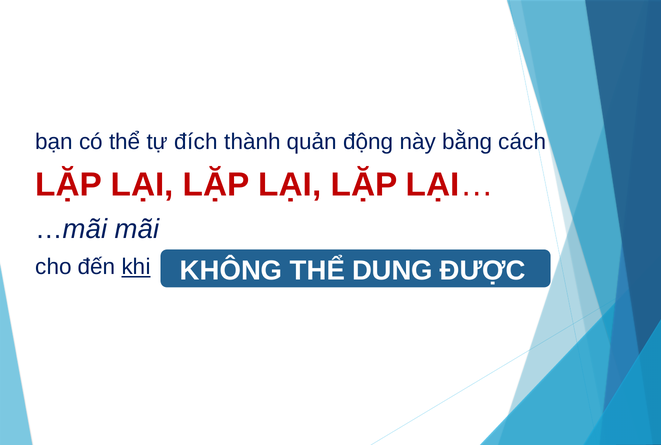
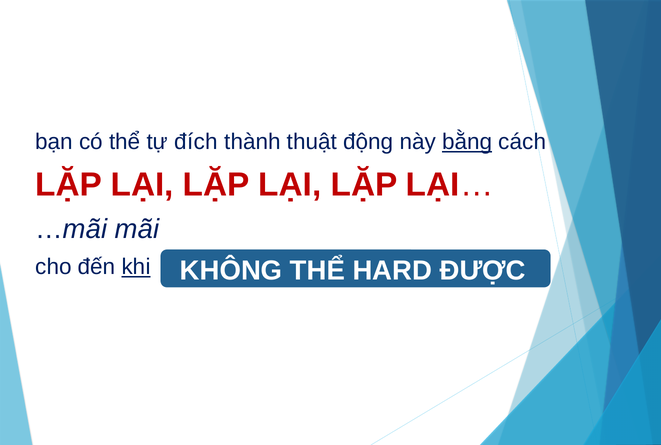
quản: quản -> thuật (312, 142)
bằng underline: none -> present (467, 142)
DUNG: DUNG -> HARD (392, 271)
